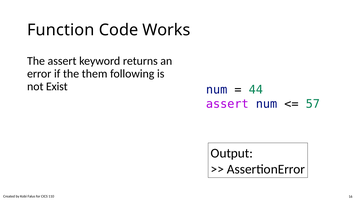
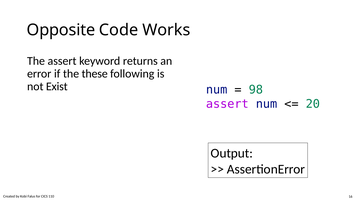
Function: Function -> Opposite (61, 30)
them: them -> these (95, 74)
44: 44 -> 98 (256, 90)
57: 57 -> 20 (313, 104)
